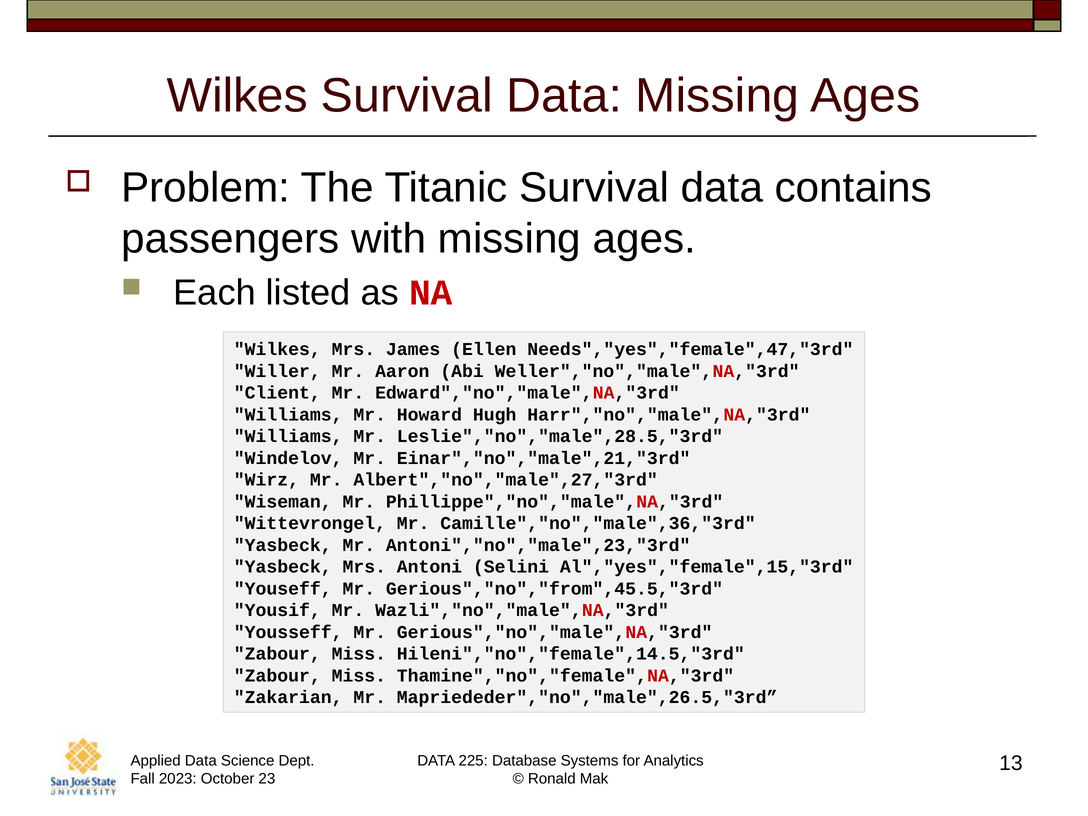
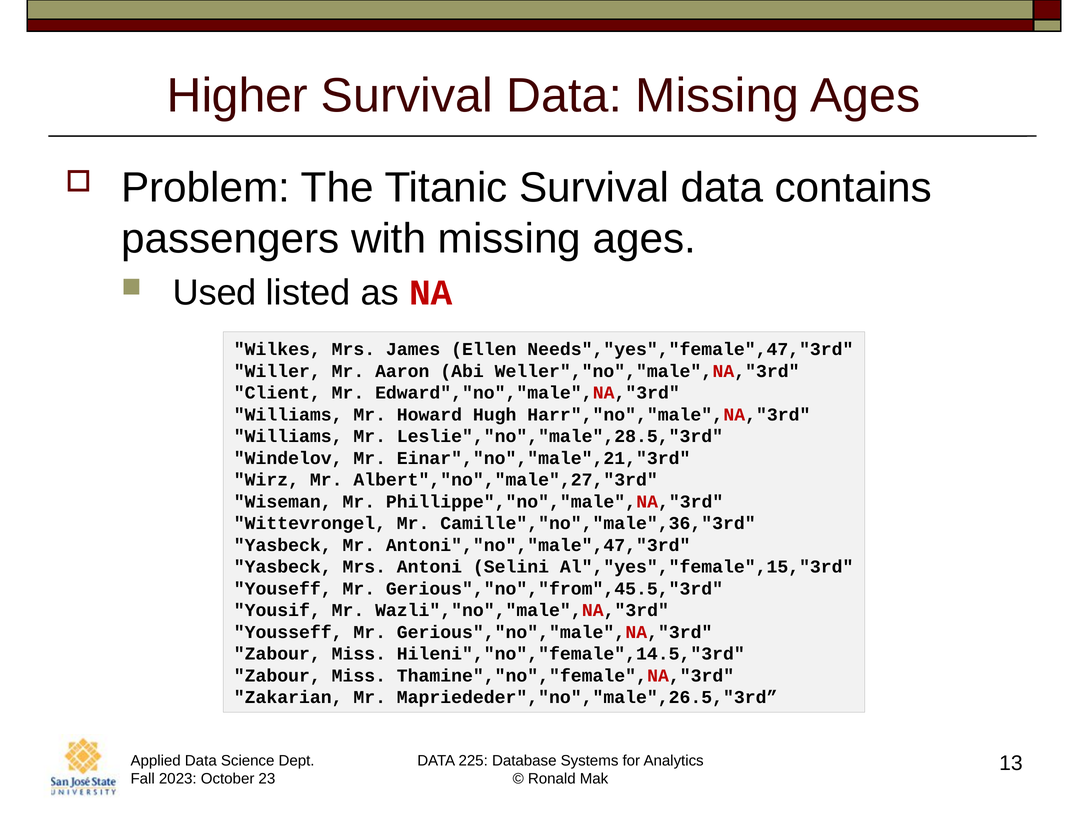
Wilkes: Wilkes -> Higher (237, 96)
Each: Each -> Used (215, 293)
Antoni","no","male",23,"3rd: Antoni","no","male",23,"3rd -> Antoni","no","male",47,"3rd (538, 545)
